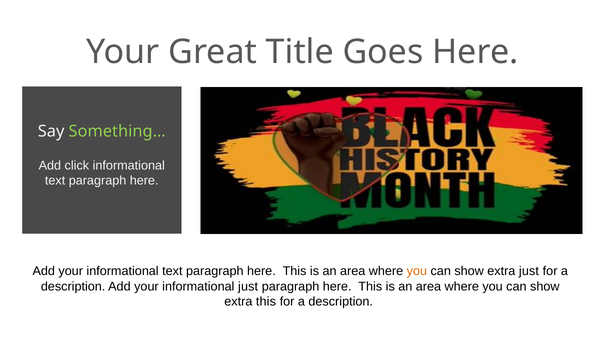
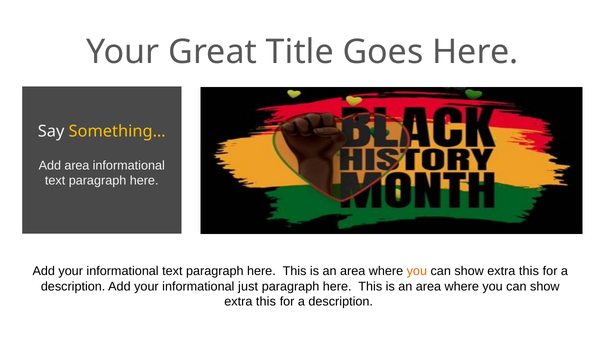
Something… colour: light green -> yellow (117, 131)
Add click: click -> area (77, 166)
just: just -> this (529, 272)
